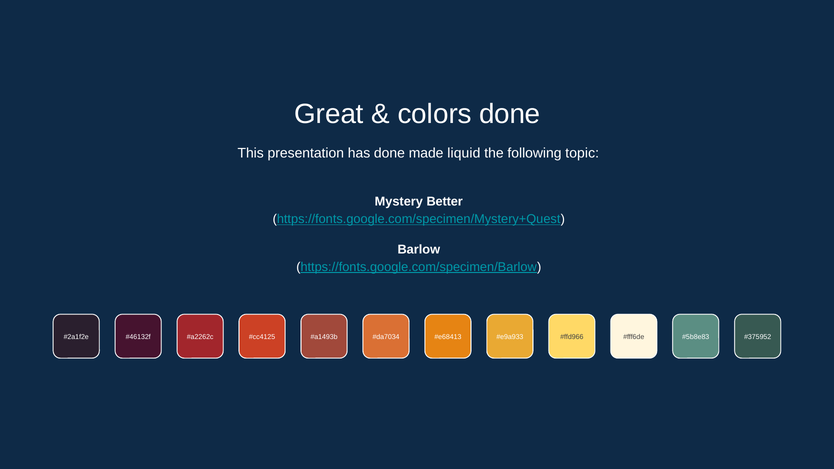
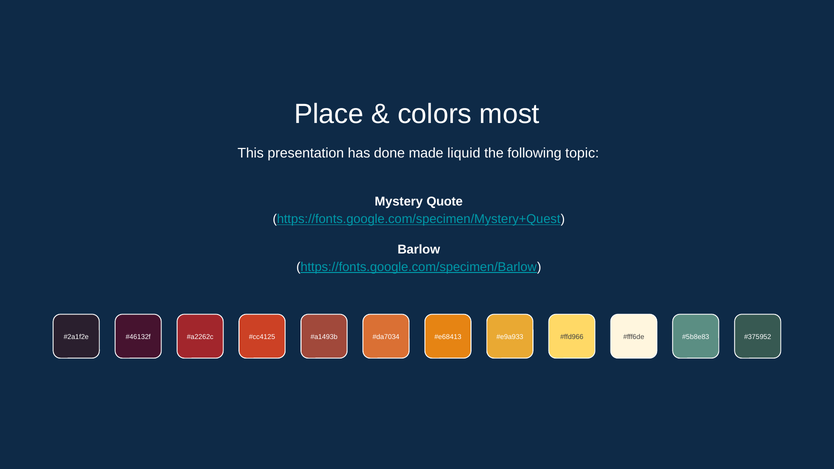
Great: Great -> Place (329, 114)
colors done: done -> most (510, 114)
Better: Better -> Quote (445, 202)
